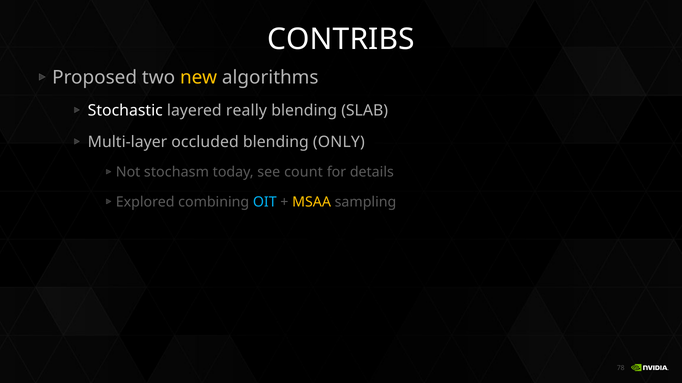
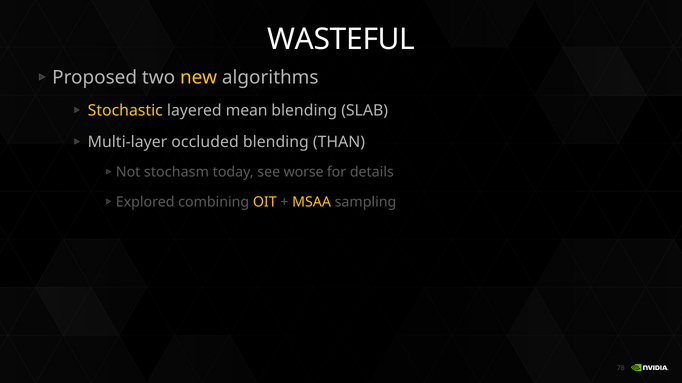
CONTRIBS: CONTRIBS -> WASTEFUL (341, 40)
Stochastic colour: white -> yellow (125, 111)
really: really -> mean (247, 111)
ONLY: ONLY -> THAN (339, 142)
count: count -> worse (304, 173)
OIT colour: light blue -> yellow (265, 202)
